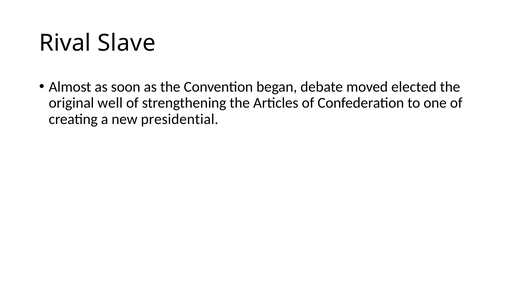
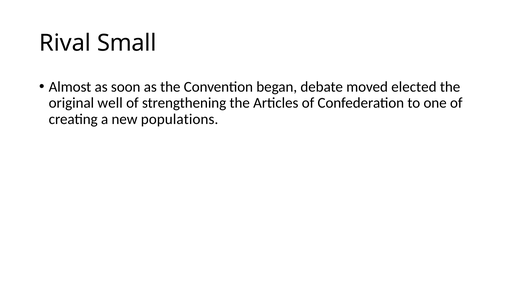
Slave: Slave -> Small (127, 43)
presidential: presidential -> populations (180, 119)
